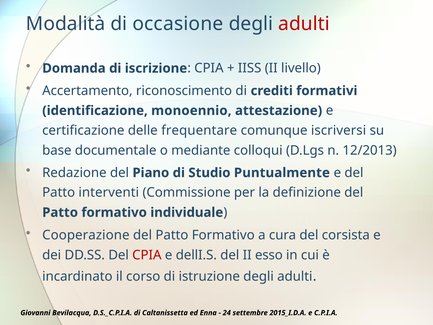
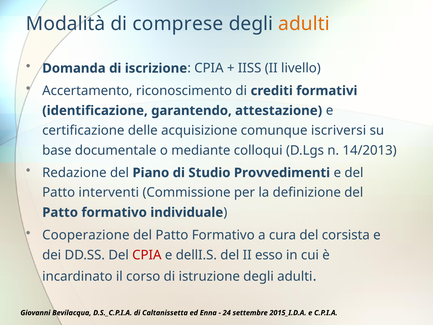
occasione: occasione -> comprese (178, 24)
adulti colour: red -> orange (304, 24)
monoennio: monoennio -> garantendo (191, 111)
frequentare: frequentare -> acquisizione (199, 130)
12/2013: 12/2013 -> 14/2013 (370, 150)
Puntualmente: Puntualmente -> Provvedimenti (282, 173)
